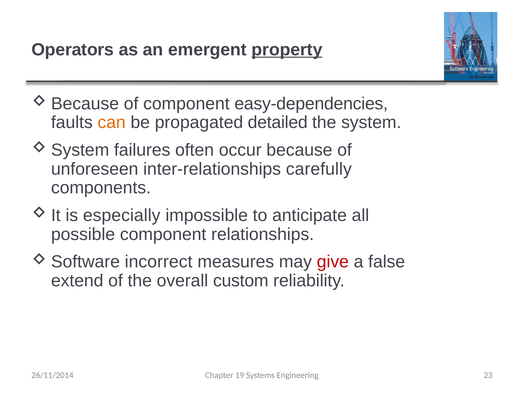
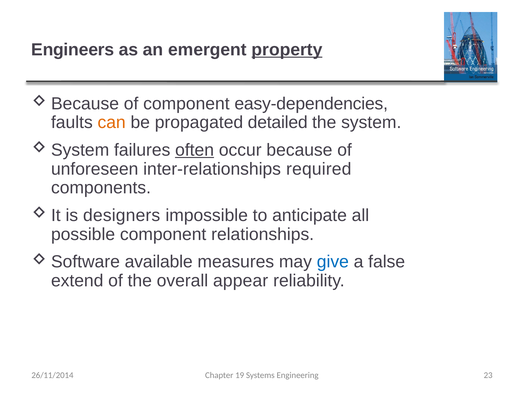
Operators: Operators -> Engineers (73, 50)
often underline: none -> present (195, 150)
carefully: carefully -> required (319, 169)
especially: especially -> designers (122, 215)
incorrect: incorrect -> available (159, 262)
give colour: red -> blue (333, 262)
custom: custom -> appear (241, 281)
